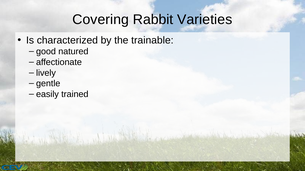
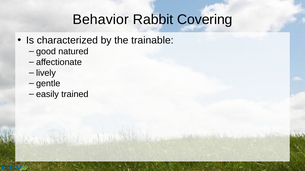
Covering: Covering -> Behavior (101, 20)
Varieties: Varieties -> Covering (205, 20)
